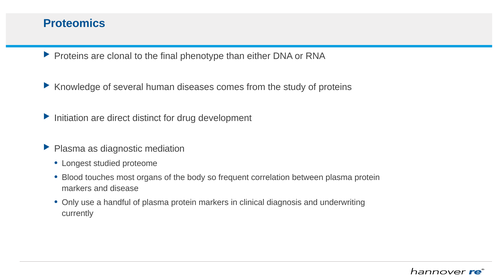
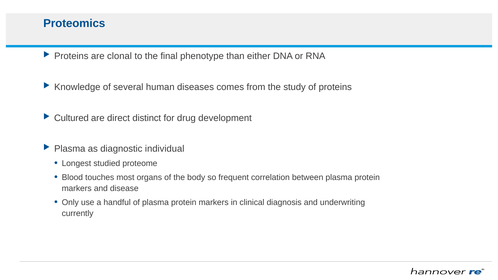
Initiation: Initiation -> Cultured (71, 118)
mediation: mediation -> individual (165, 149)
